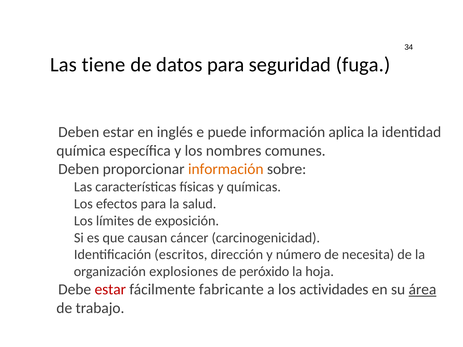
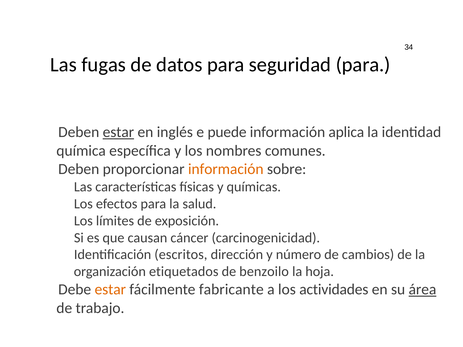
tiene: tiene -> fugas (104, 65)
seguridad fuga: fuga -> para (363, 65)
estar underline: none -> present (118, 132)
necesita: necesita -> cambios (368, 255)
explosiones: explosiones -> etiquetados (184, 272)
peróxido: peróxido -> benzoilo (264, 272)
estar colour: red -> orange (110, 290)
